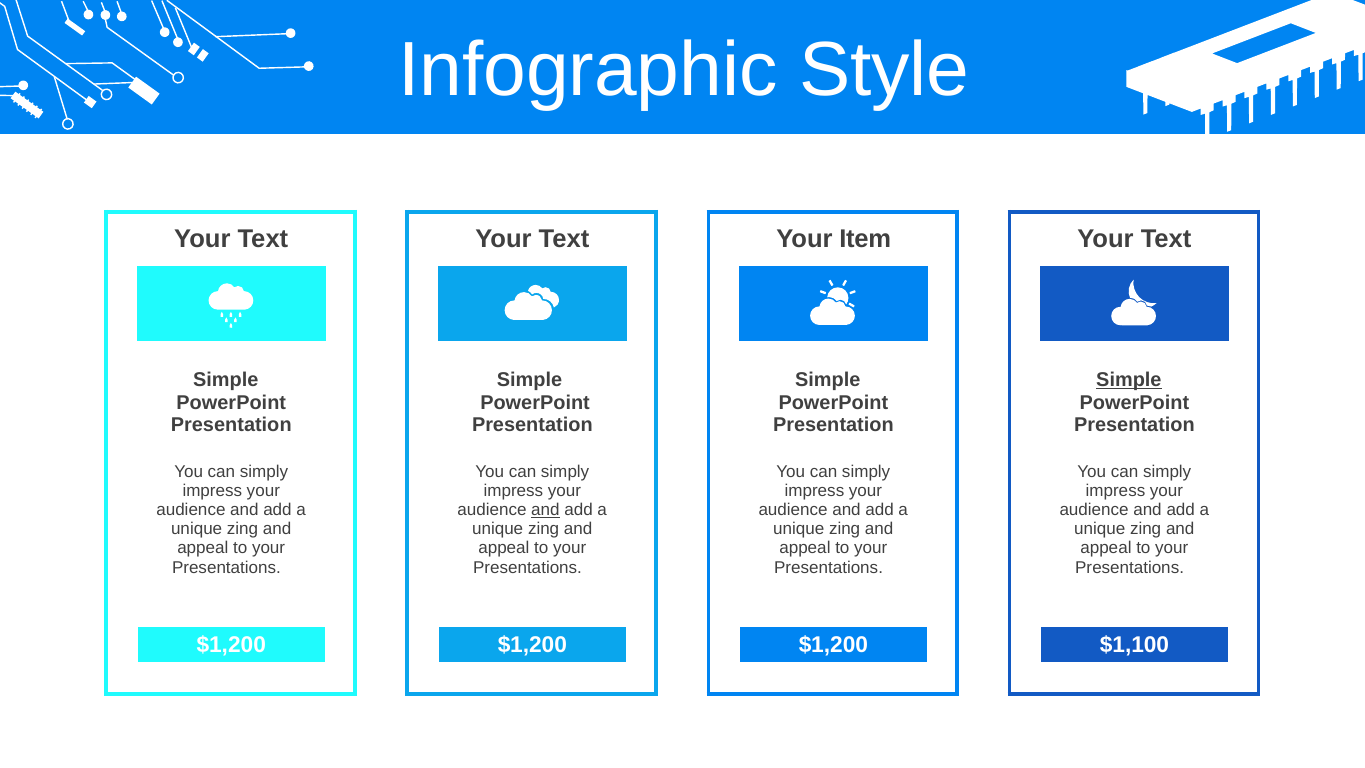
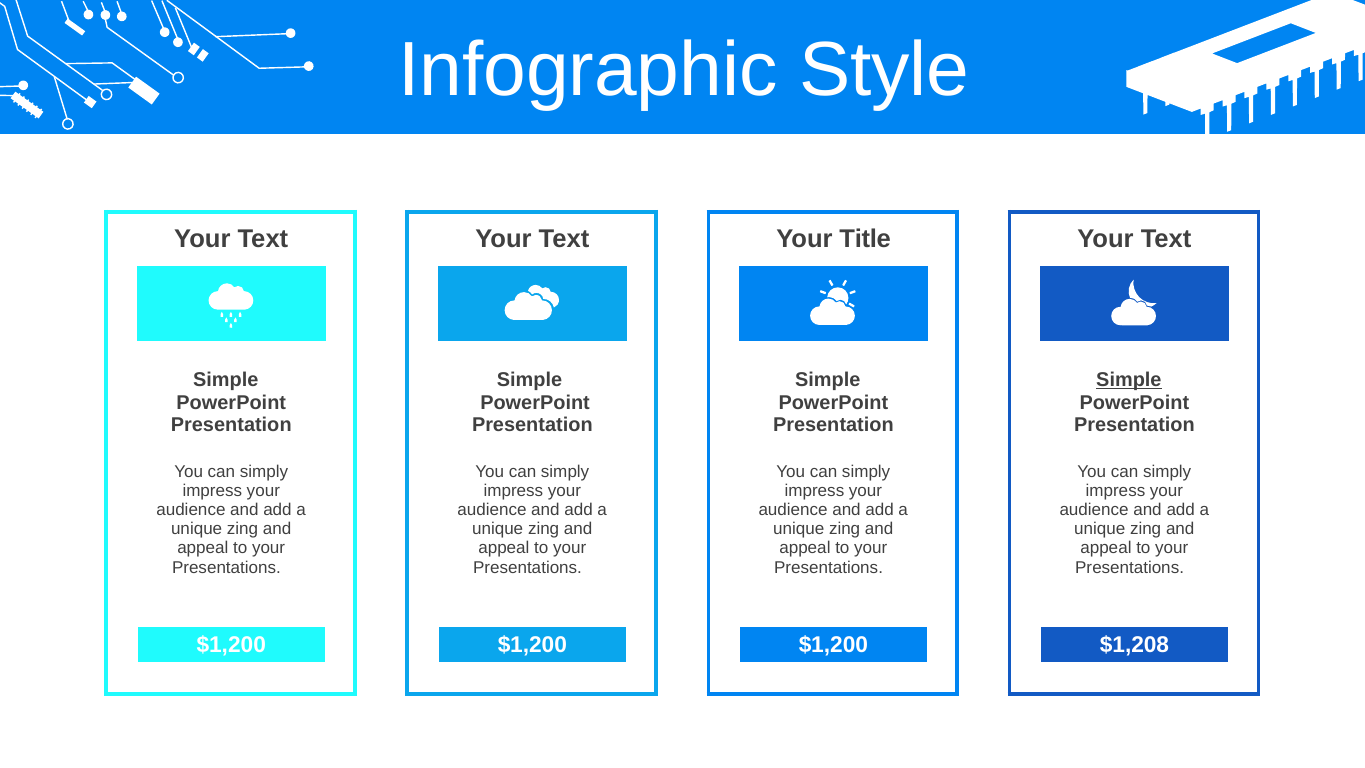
Item: Item -> Title (865, 239)
and underline: present -> none (545, 510)
$1,100: $1,100 -> $1,208 (1134, 645)
